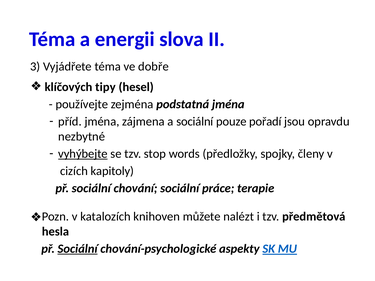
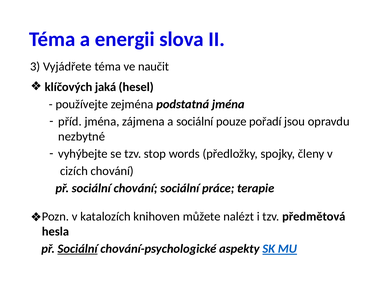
dobře: dobře -> naučit (154, 67)
tipy: tipy -> jaká (106, 87)
vyhýbejte underline: present -> none (83, 154)
cizích kapitoly: kapitoly -> chování (112, 171)
